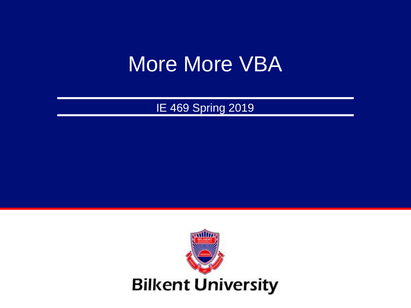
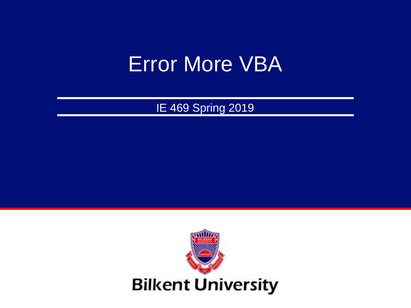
More: More -> Error (153, 65)
